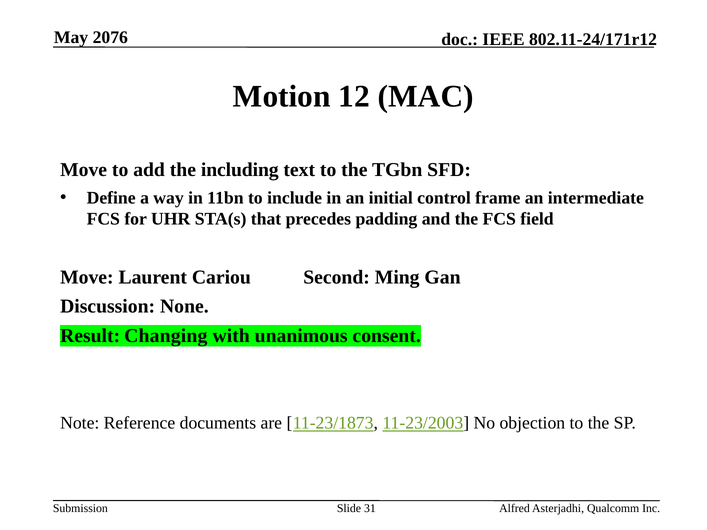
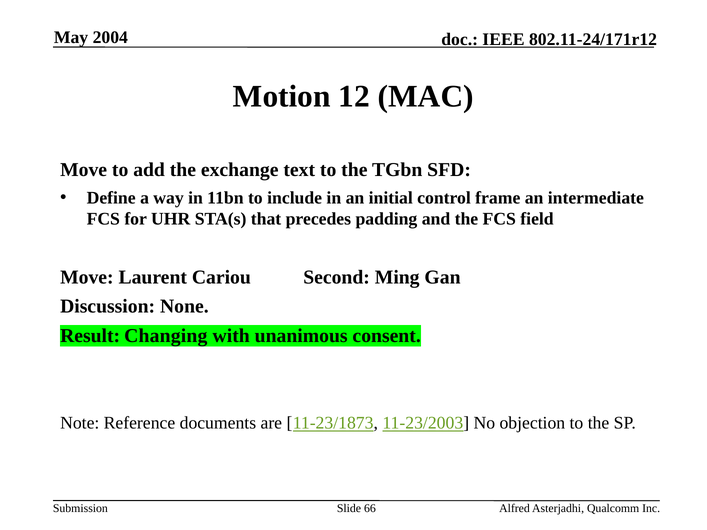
2076: 2076 -> 2004 (110, 37)
including: including -> exchange (240, 170)
31: 31 -> 66 (370, 509)
